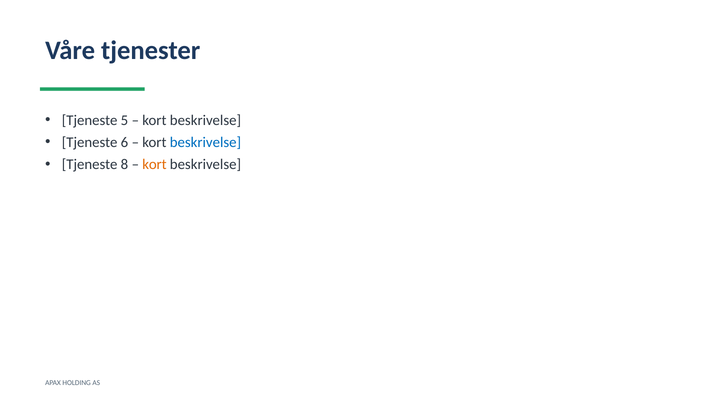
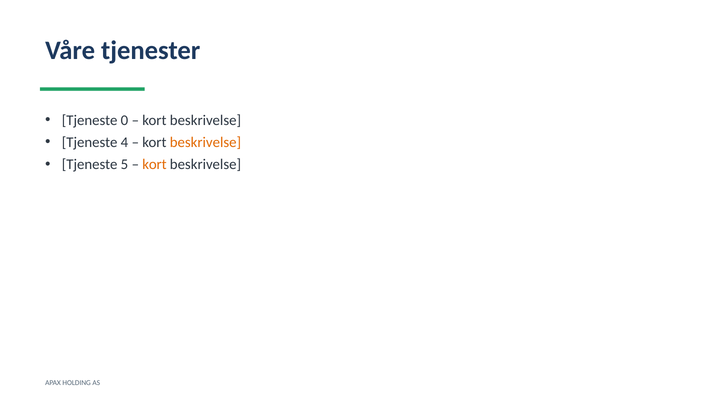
5: 5 -> 0 (124, 120)
6: 6 -> 4 (124, 142)
beskrivelse colour: blue -> orange (205, 142)
8: 8 -> 5 (124, 165)
